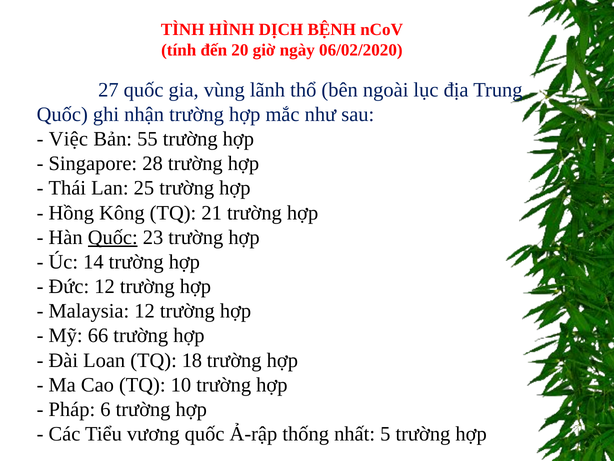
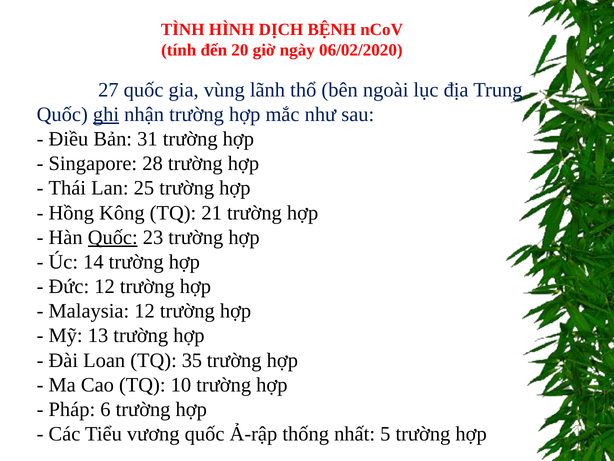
ghi underline: none -> present (106, 114)
Việc: Việc -> Điều (68, 139)
55: 55 -> 31 (147, 139)
66: 66 -> 13 (98, 335)
18: 18 -> 35 (192, 360)
